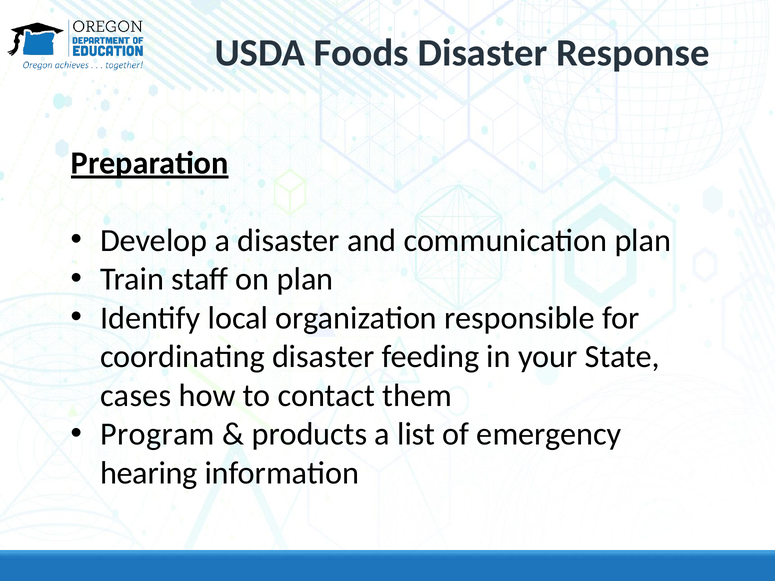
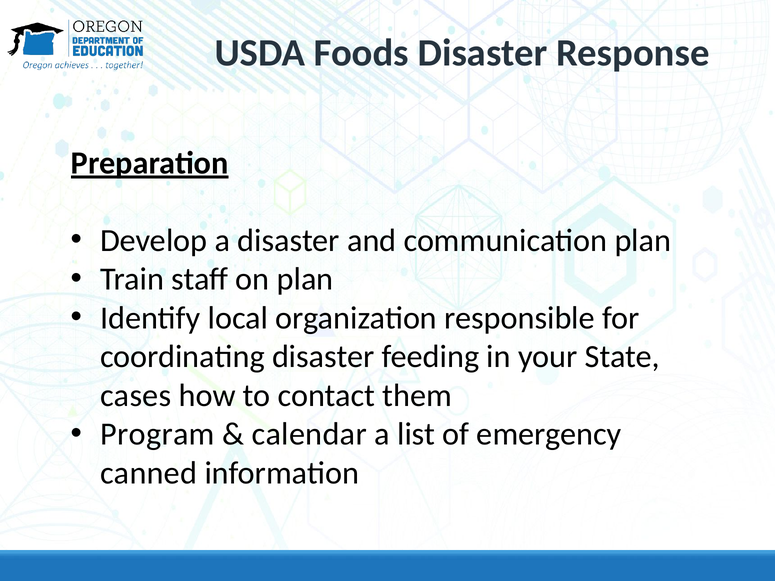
products: products -> calendar (309, 434)
hearing: hearing -> canned (149, 473)
